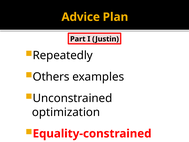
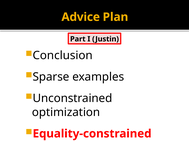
Repeatedly: Repeatedly -> Conclusion (63, 55)
Others: Others -> Sparse (51, 77)
